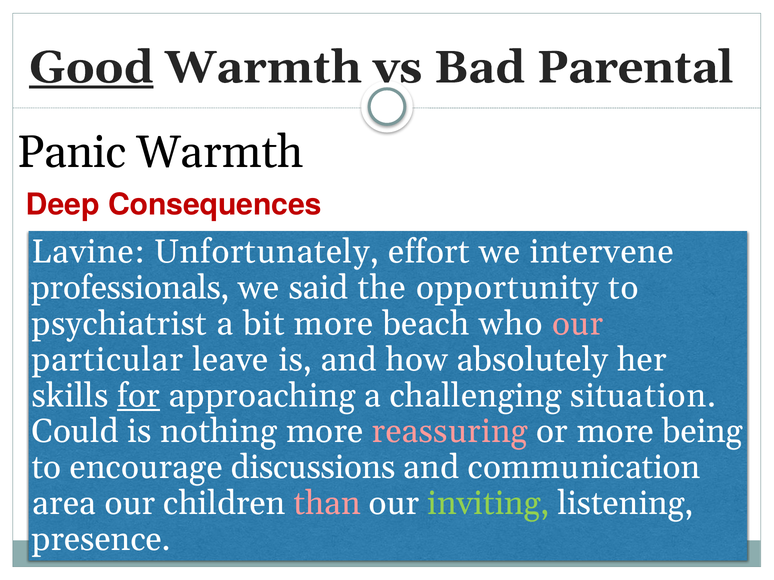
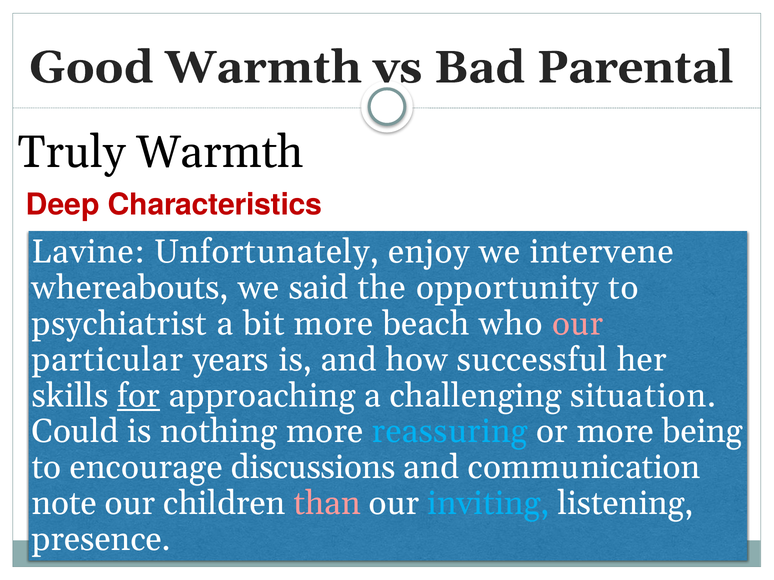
Good underline: present -> none (91, 68)
Panic: Panic -> Truly (71, 152)
Consequences: Consequences -> Characteristics (215, 205)
effort: effort -> enjoy (429, 252)
professionals: professionals -> whereabouts (130, 288)
leave: leave -> years (231, 360)
absolutely: absolutely -> successful (532, 360)
reassuring colour: pink -> light blue (450, 432)
area: area -> note (64, 504)
inviting colour: light green -> light blue (489, 504)
